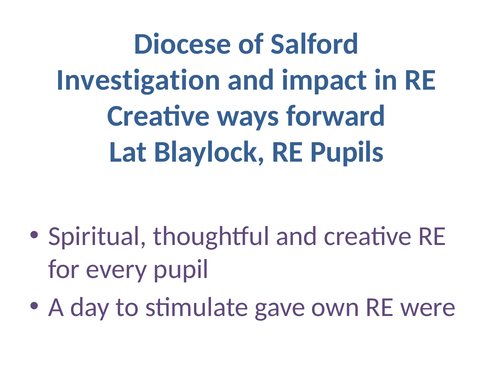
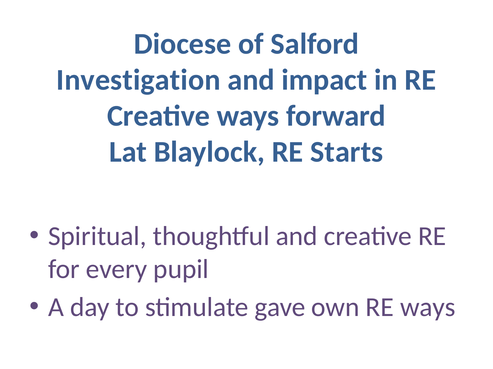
Pupils: Pupils -> Starts (347, 152)
RE were: were -> ways (428, 308)
